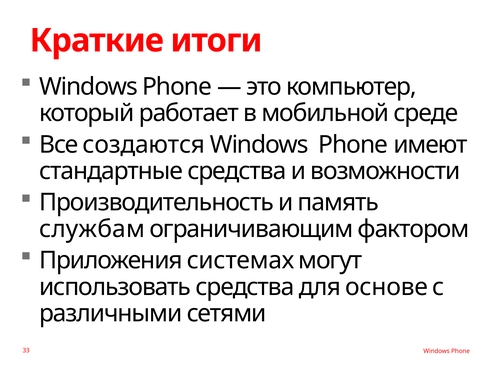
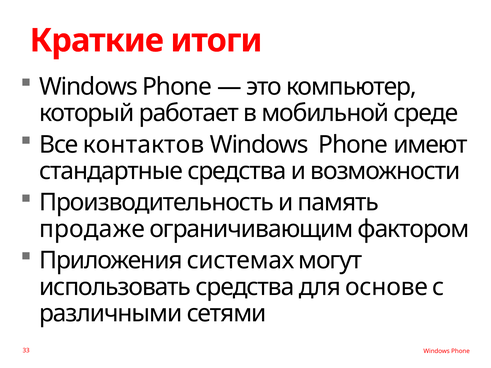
создаются: создаются -> контактов (144, 145)
службам: службам -> продаже (92, 229)
